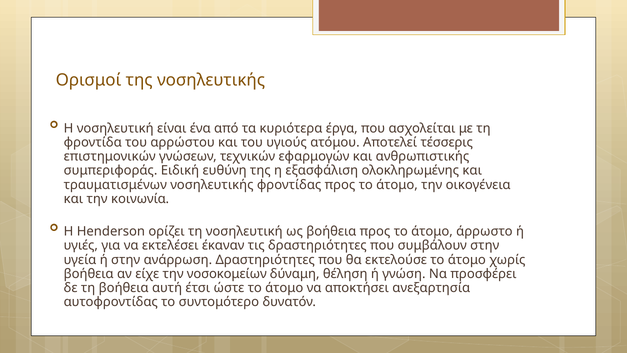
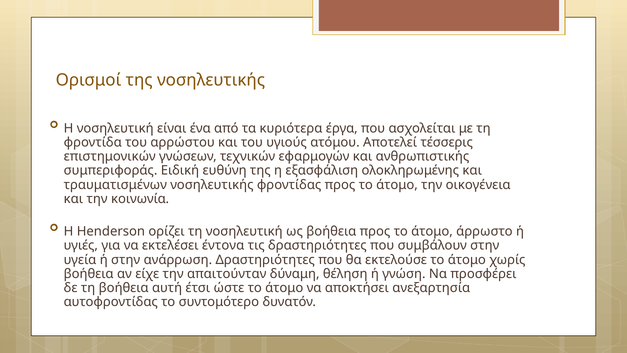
έκαναν: έκαναν -> έντονα (223, 245)
νοσοκομείων: νοσοκομείων -> απαιτούνταν (227, 274)
